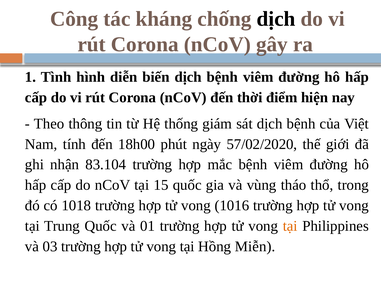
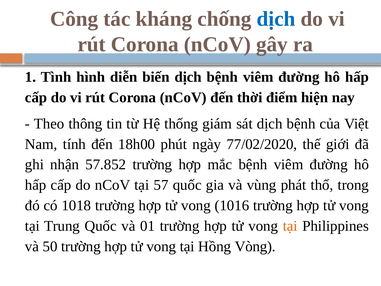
dịch colour: black -> blue (276, 19)
57/02/2020: 57/02/2020 -> 77/02/2020 (262, 144)
83.104: 83.104 -> 57.852 (106, 164)
15: 15 -> 57 (161, 185)
tháo: tháo -> phát (294, 185)
03: 03 -> 50 (50, 246)
Miễn: Miễn -> Vòng (255, 246)
